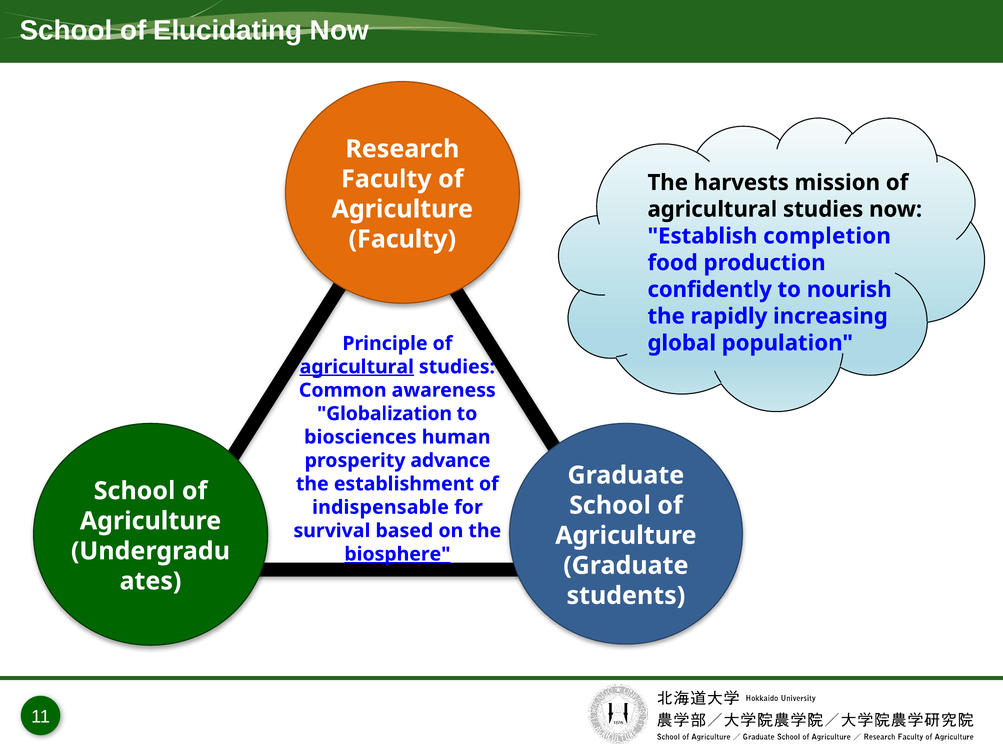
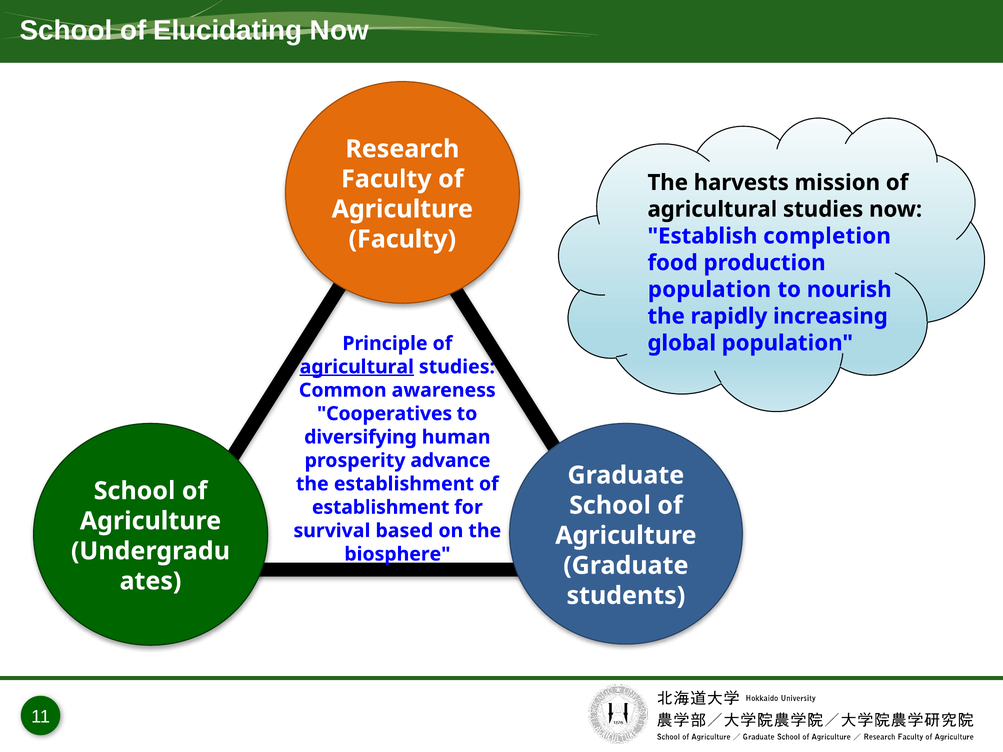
confidently: confidently -> population (710, 290)
Globalization: Globalization -> Cooperatives (385, 414)
biosciences: biosciences -> diversifying (361, 437)
indispensable: indispensable -> establishment (381, 508)
biosphere underline: present -> none (397, 554)
